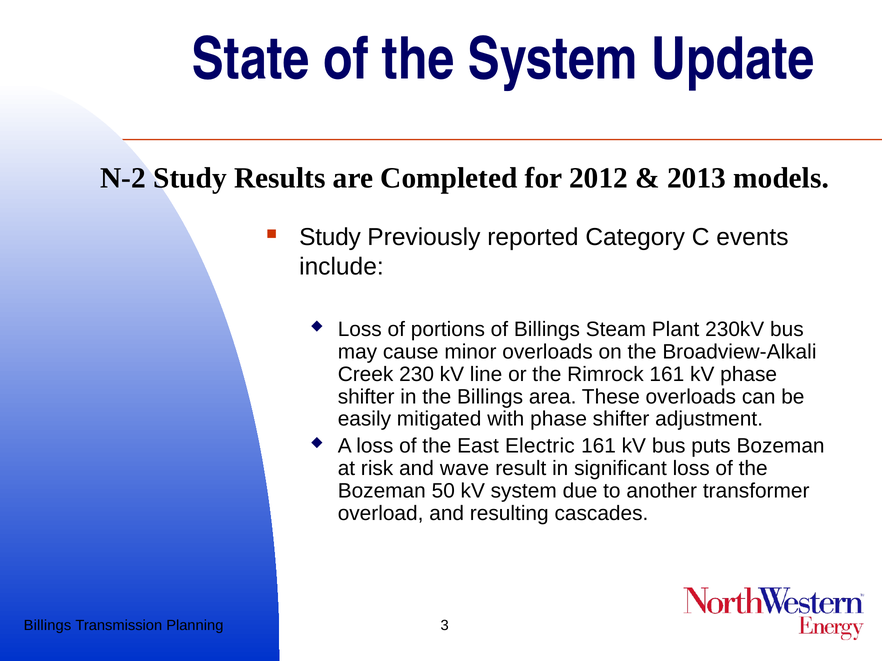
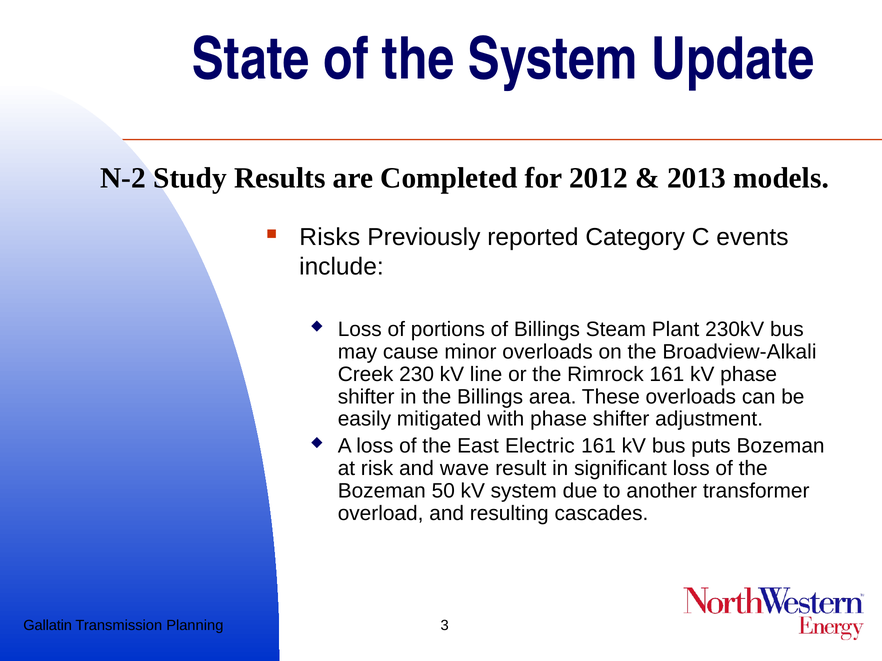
Study: Study -> Risks (330, 237)
Billings: Billings -> Gallatin (48, 626)
